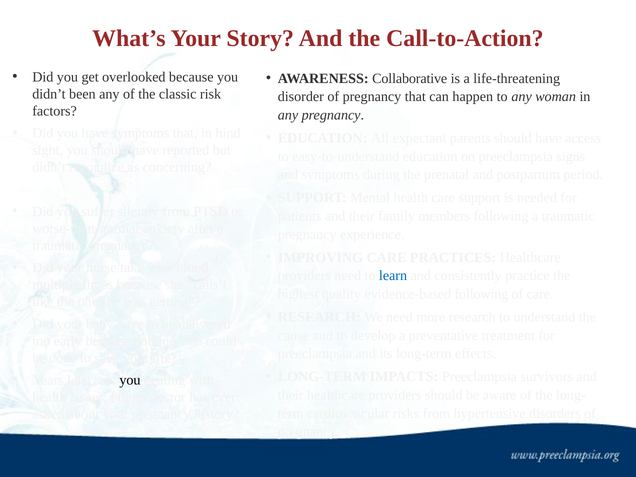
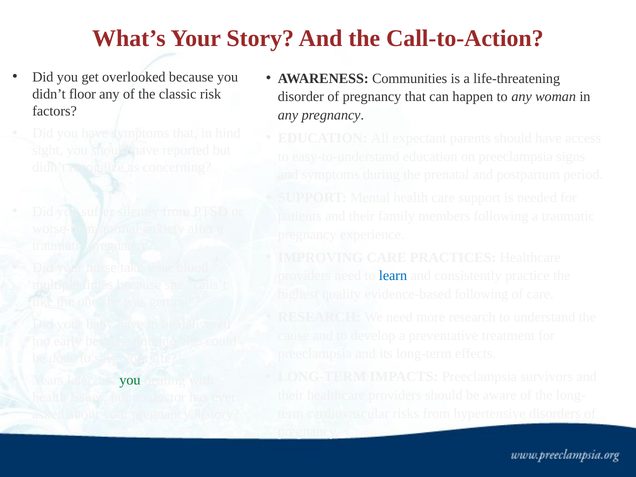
Collaborative: Collaborative -> Communities (410, 78)
been: been -> floor (82, 94)
you colour: black -> green (130, 380)
